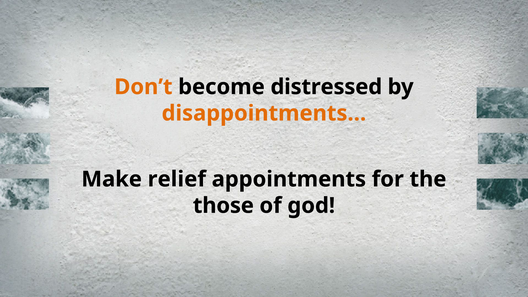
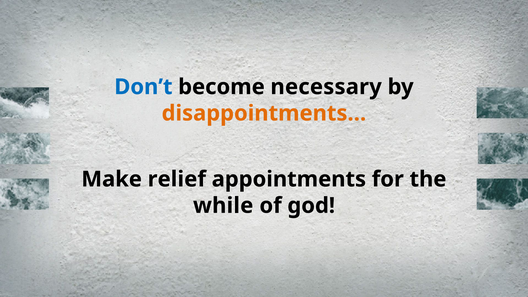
Don’t colour: orange -> blue (143, 87)
distressed: distressed -> necessary (326, 87)
those: those -> while (223, 206)
